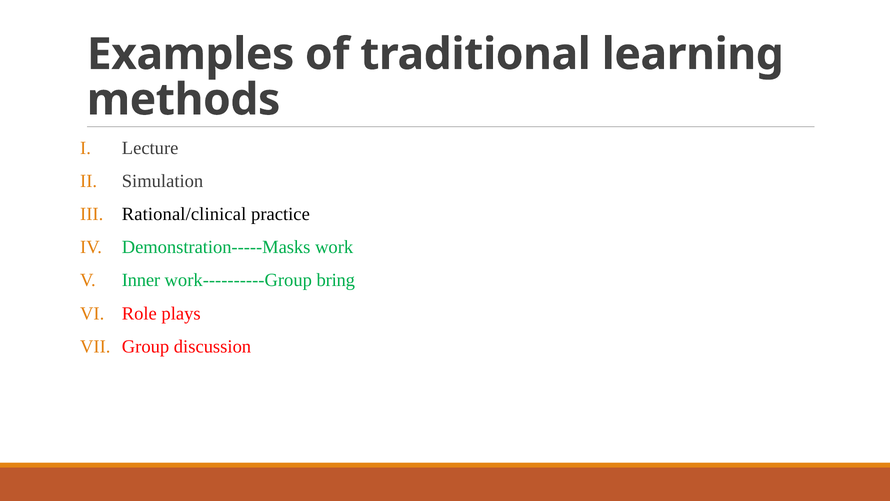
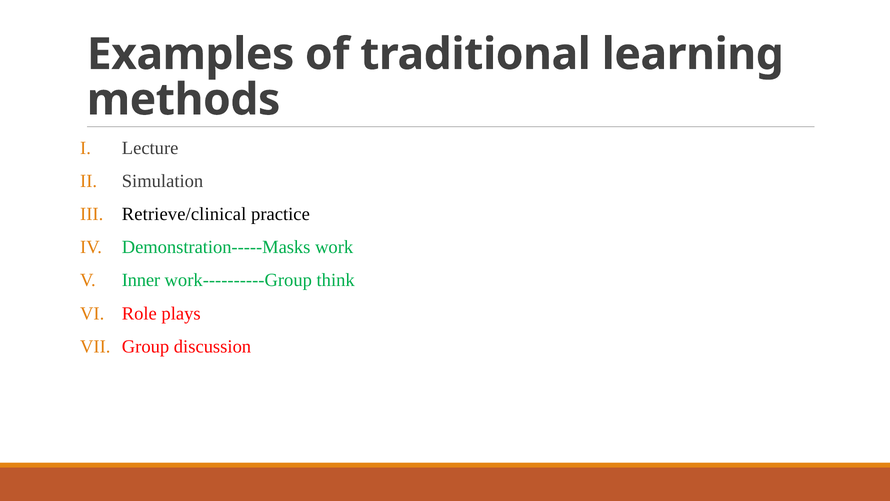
Rational/clinical: Rational/clinical -> Retrieve/clinical (184, 214)
bring: bring -> think (336, 280)
